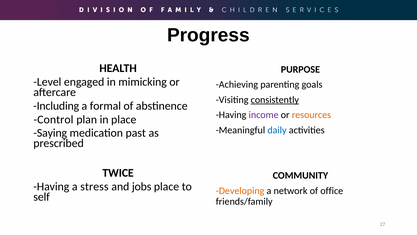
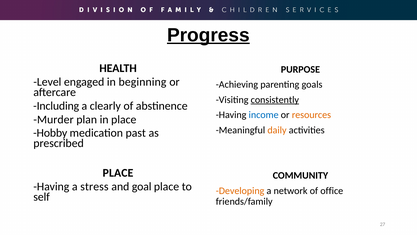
Progress underline: none -> present (208, 35)
mimicking: mimicking -> beginning (143, 82)
formal: formal -> clearly (105, 106)
income colour: purple -> blue (264, 115)
Control: Control -> Murder (54, 119)
daily colour: blue -> orange (277, 130)
Saying: Saying -> Hobby (50, 133)
TWICE: TWICE -> PLACE (118, 173)
jobs: jobs -> goal (142, 186)
